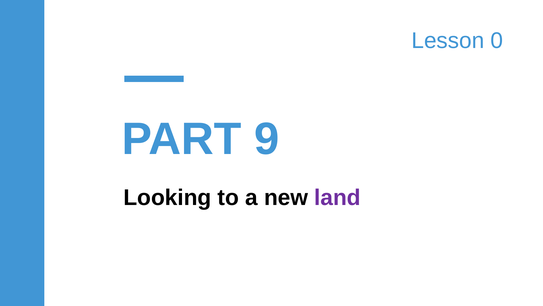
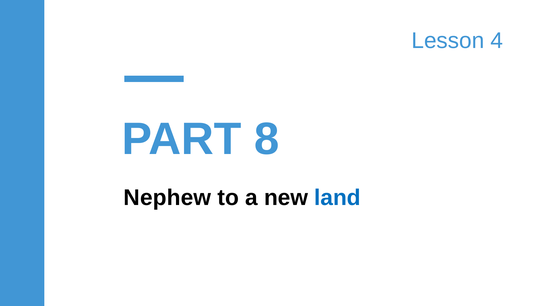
0: 0 -> 4 (497, 41)
9: 9 -> 8 (267, 139)
Looking: Looking -> Nephew (167, 197)
land colour: purple -> blue (337, 197)
